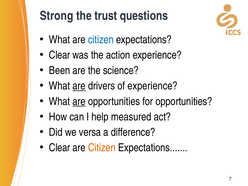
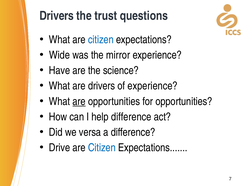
Strong: Strong -> Drivers (57, 16)
Clear: Clear -> Wide (59, 55)
action: action -> mirror (118, 55)
Been: Been -> Have (60, 70)
are underline: present -> none (79, 86)
help measured: measured -> difference (131, 117)
Clear: Clear -> Drive (60, 148)
Citizen colour: orange -> blue (102, 148)
